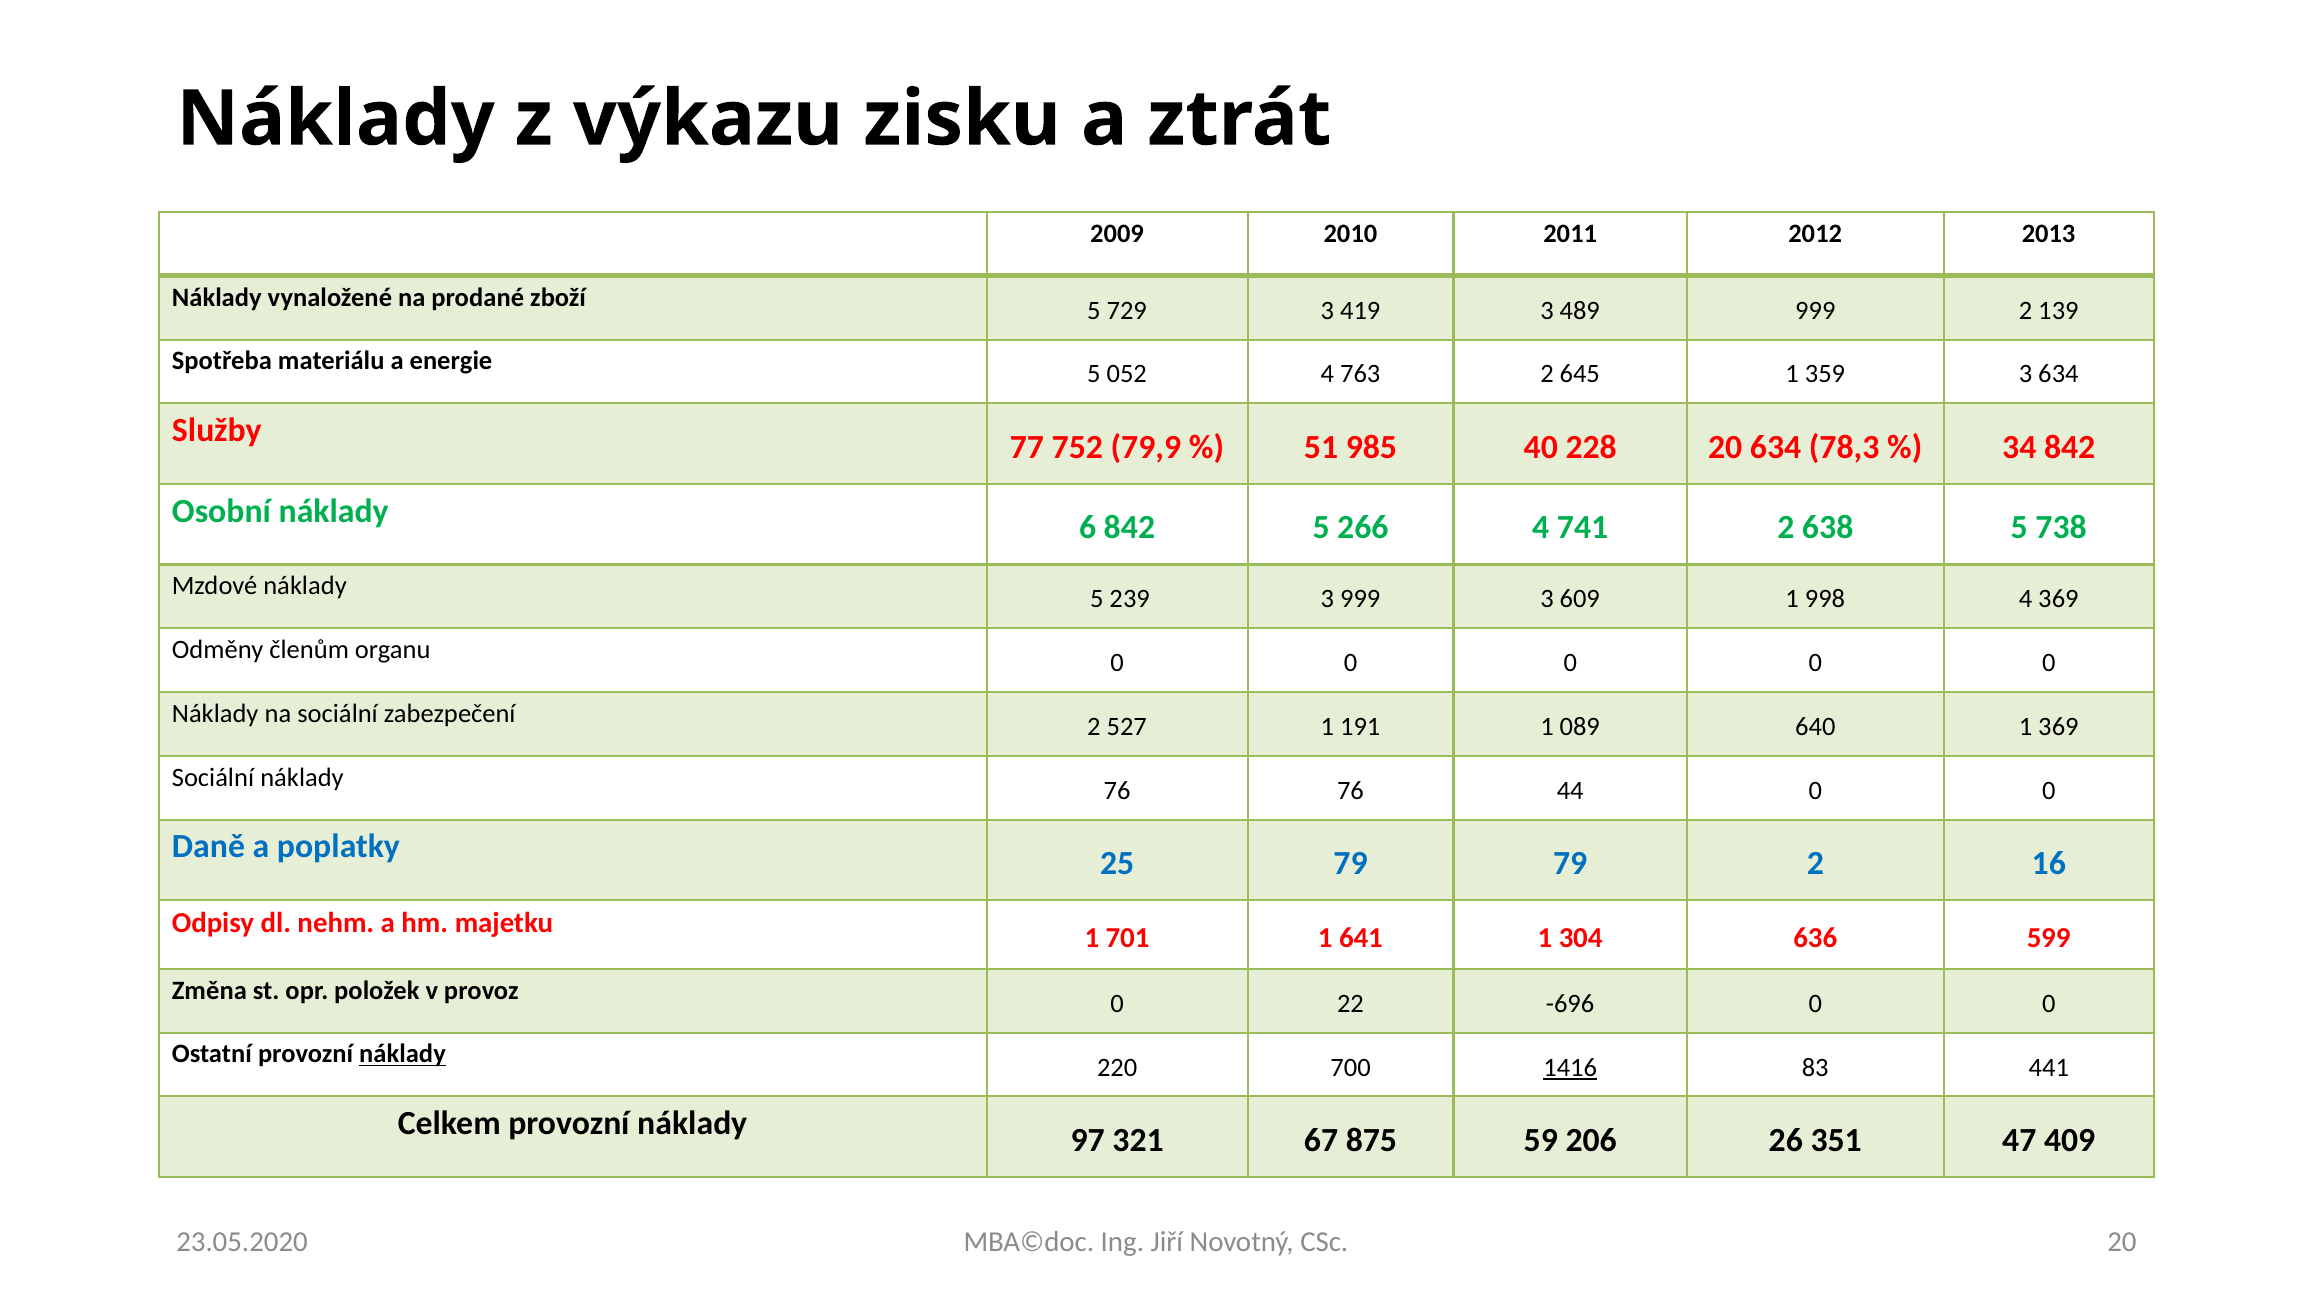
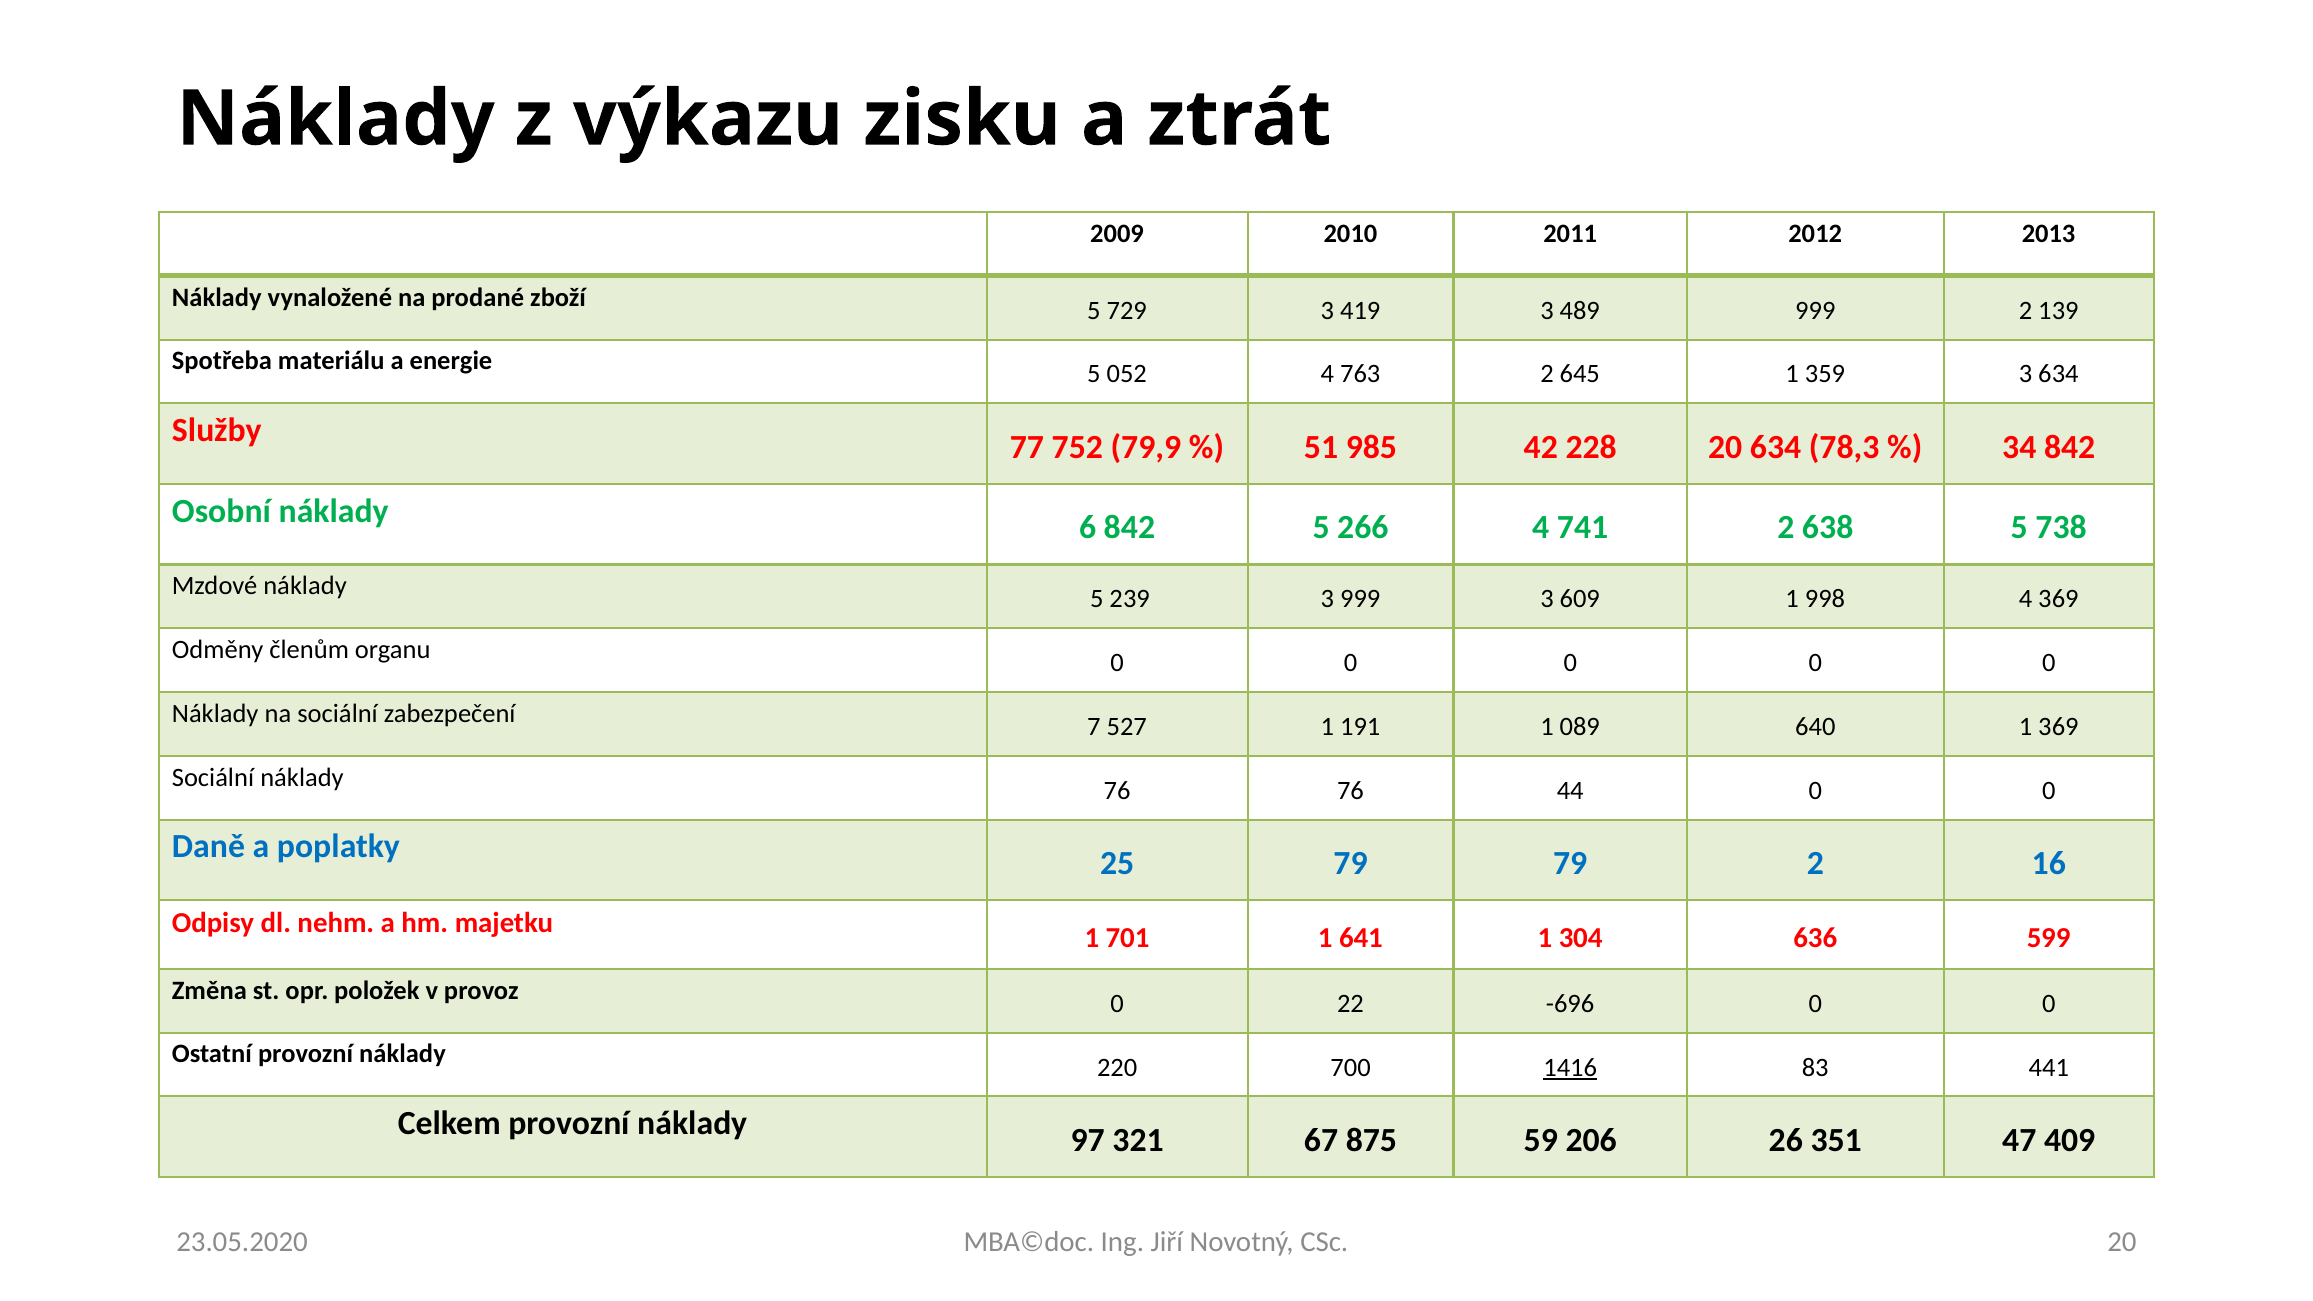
40: 40 -> 42 (1541, 447)
zabezpečení 2: 2 -> 7 (1094, 727)
náklady underline: present -> none (402, 1054)
